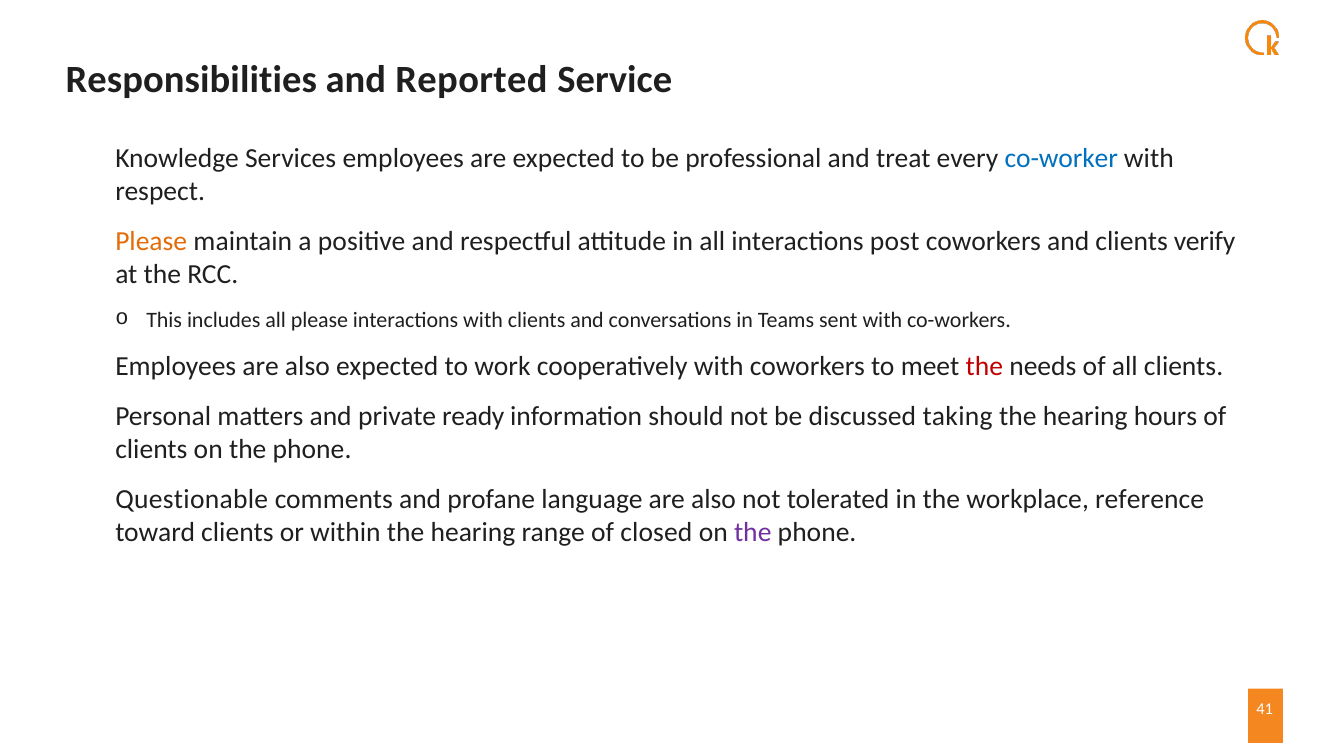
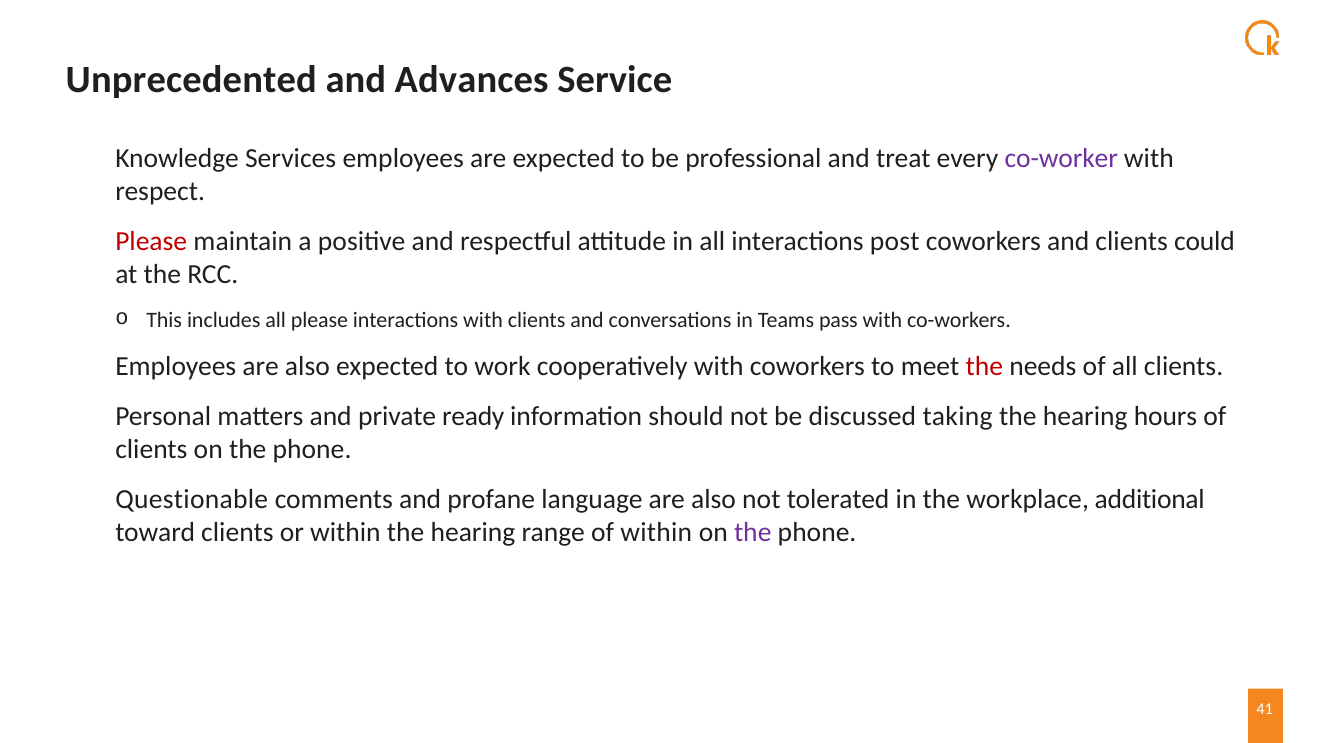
Responsibilities: Responsibilities -> Unprecedented (191, 80)
Reported: Reported -> Advances (472, 80)
co-worker colour: blue -> purple (1061, 159)
Please colour: orange -> red (151, 241)
verify: verify -> could (1204, 241)
sent: sent -> pass (838, 320)
reference: reference -> additional (1150, 499)
of closed: closed -> within (656, 533)
